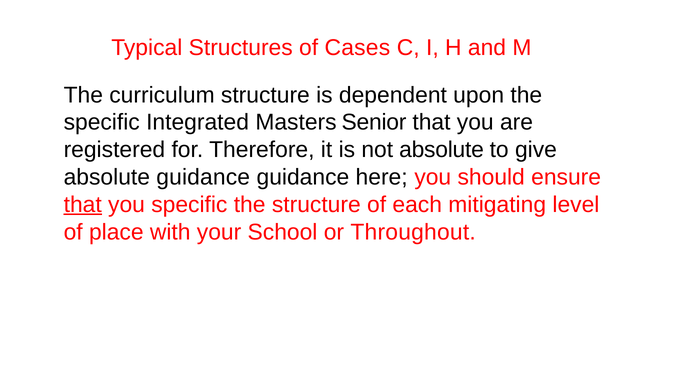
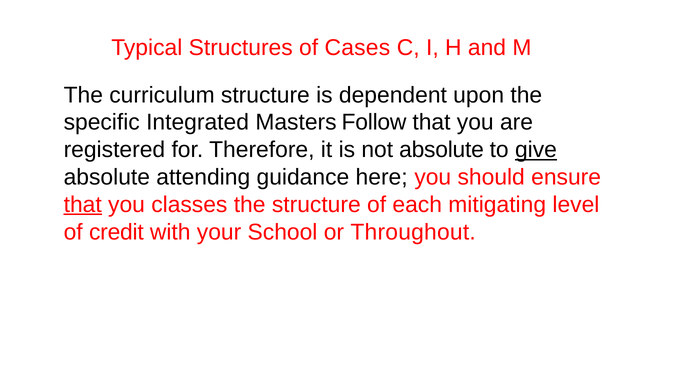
Senior: Senior -> Follow (374, 123)
give underline: none -> present (536, 150)
absolute guidance: guidance -> attending (203, 177)
you specific: specific -> classes (189, 205)
place: place -> credit (116, 232)
